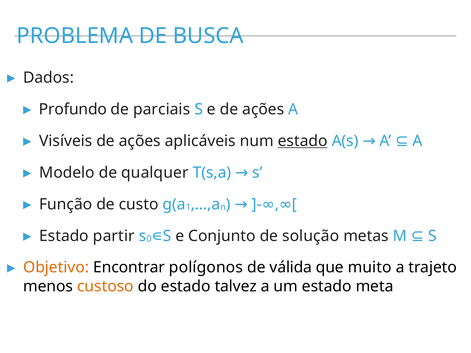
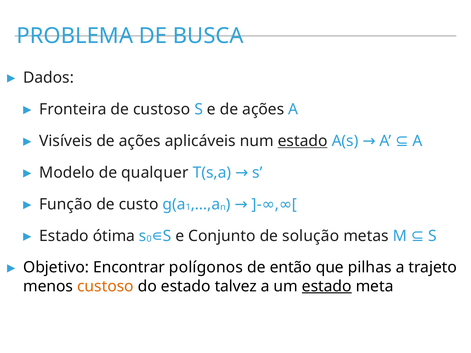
Profundo: Profundo -> Fronteira (73, 109)
de parciais: parciais -> custoso (162, 109)
partir: partir -> ótima (114, 236)
Objetivo colour: orange -> black (56, 268)
válida: válida -> então (291, 268)
muito: muito -> pilhas (370, 268)
estado underline: none -> present (327, 286)
